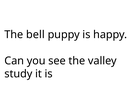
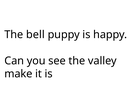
study: study -> make (18, 73)
